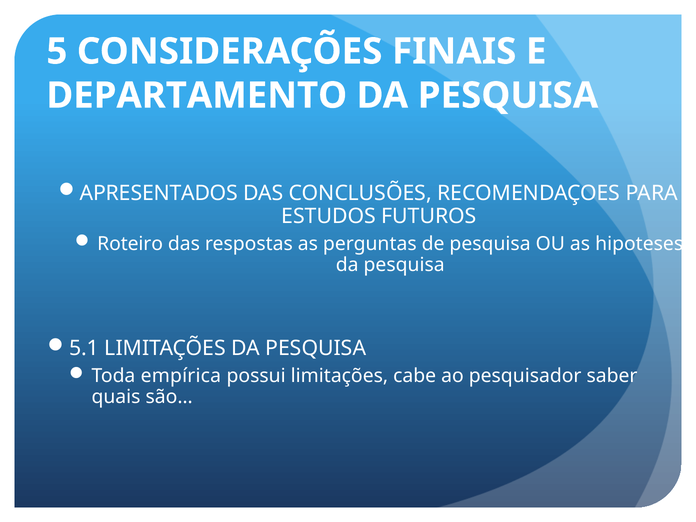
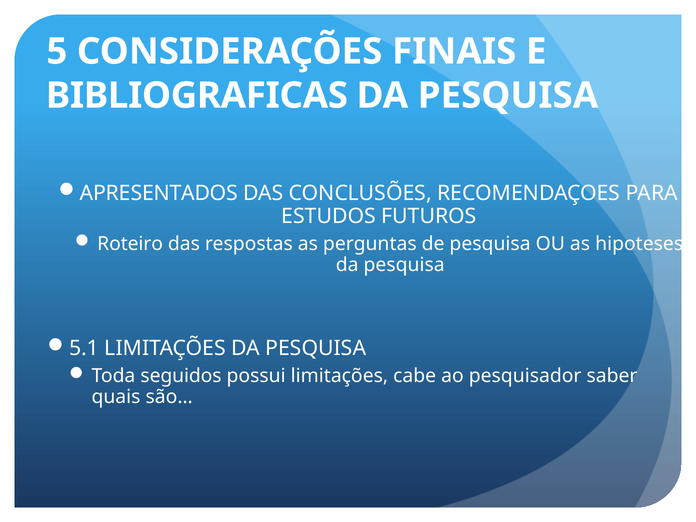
DEPARTAMENTO: DEPARTAMENTO -> BIBLIOGRAFICAS (197, 96)
empírica: empírica -> seguidos (181, 376)
